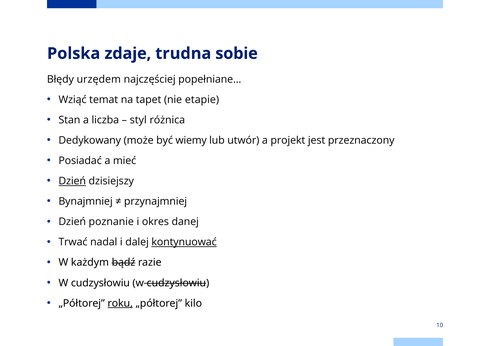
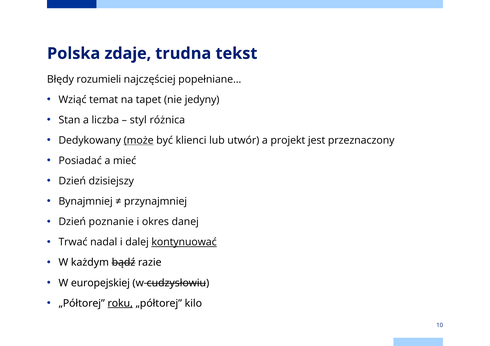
sobie: sobie -> tekst (236, 54)
urzędem: urzędem -> rozumieli (99, 79)
etapie: etapie -> jedyny (202, 100)
może underline: none -> present (139, 141)
wiemy: wiemy -> klienci (191, 141)
Dzień underline: present -> none (72, 181)
cudzysłowiu: cudzysłowiu -> europejskiej (100, 283)
